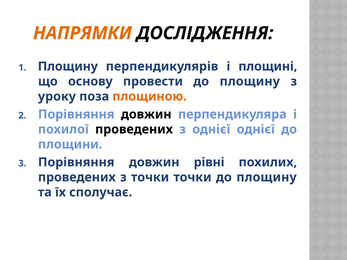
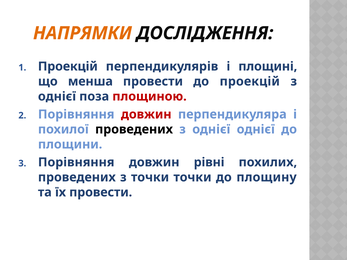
Площину: Площину -> Проекцій (68, 66)
основу: основу -> менша (90, 81)
провести до площину: площину -> проекцій (250, 81)
уроку: уроку -> однієї (57, 96)
площиною colour: orange -> red (149, 96)
довжин colour: black -> red (146, 114)
їх сполучає: сполучає -> провести (101, 192)
